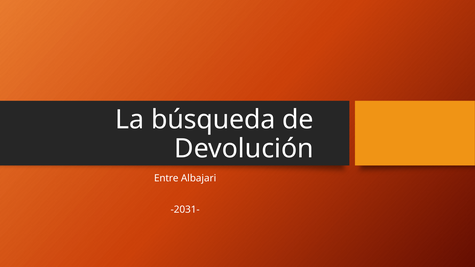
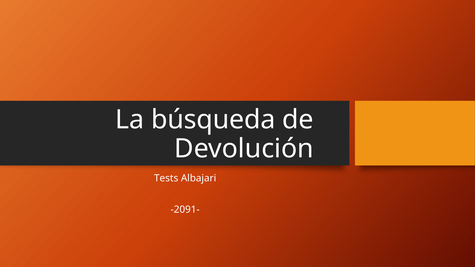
Entre: Entre -> Tests (166, 178)
-2031-: -2031- -> -2091- (185, 210)
